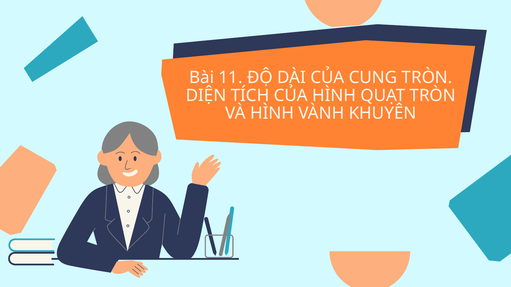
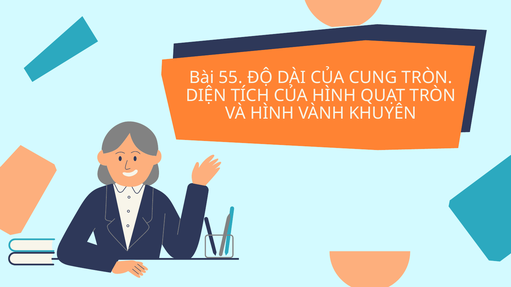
11: 11 -> 55 (231, 78)
